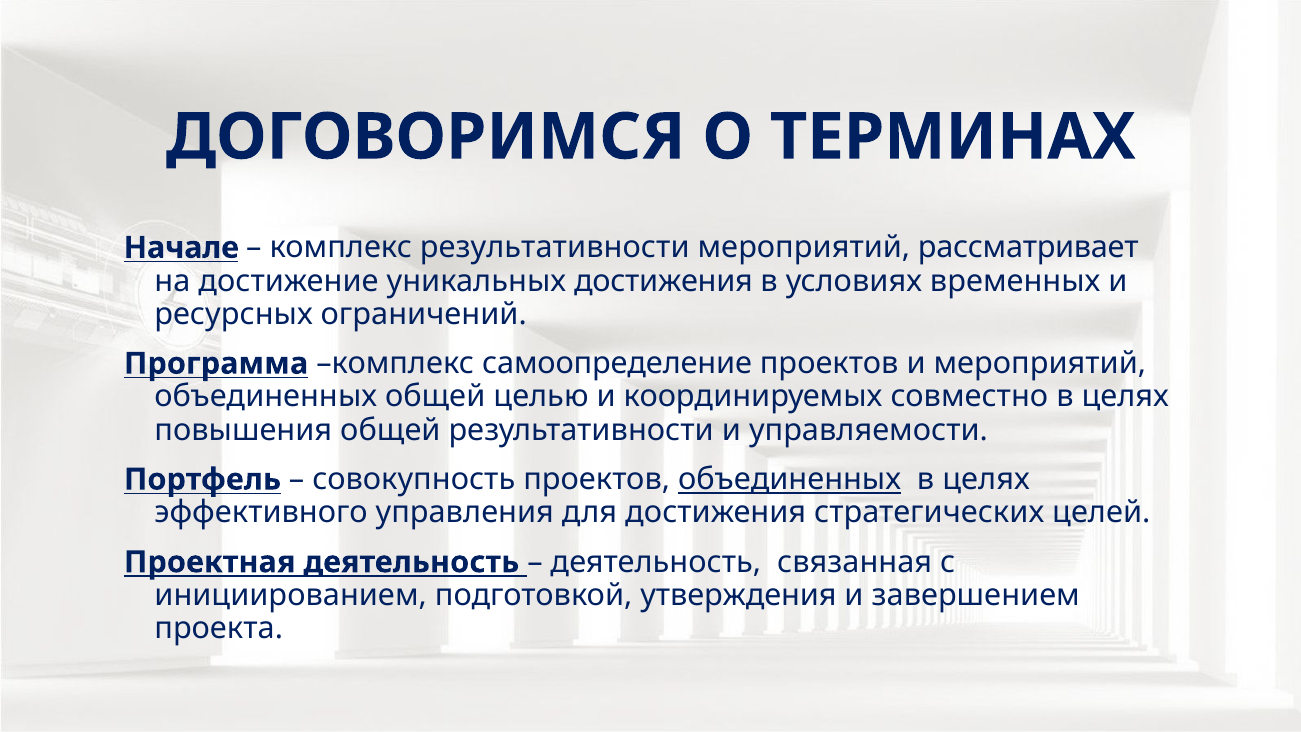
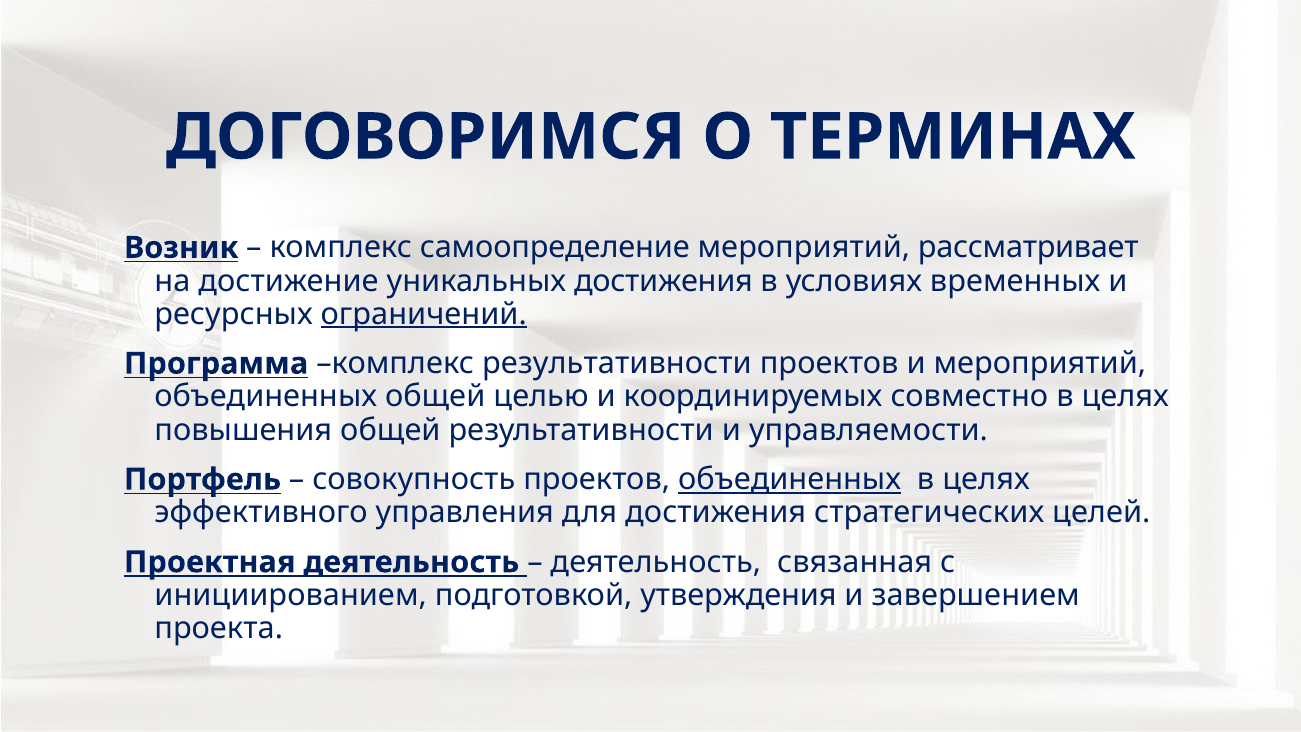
Начале: Начале -> Возник (181, 248)
комплекс результативности: результативности -> самоопределение (555, 248)
ограничений underline: none -> present (424, 314)
комплекс самоопределение: самоопределение -> результативности (617, 364)
